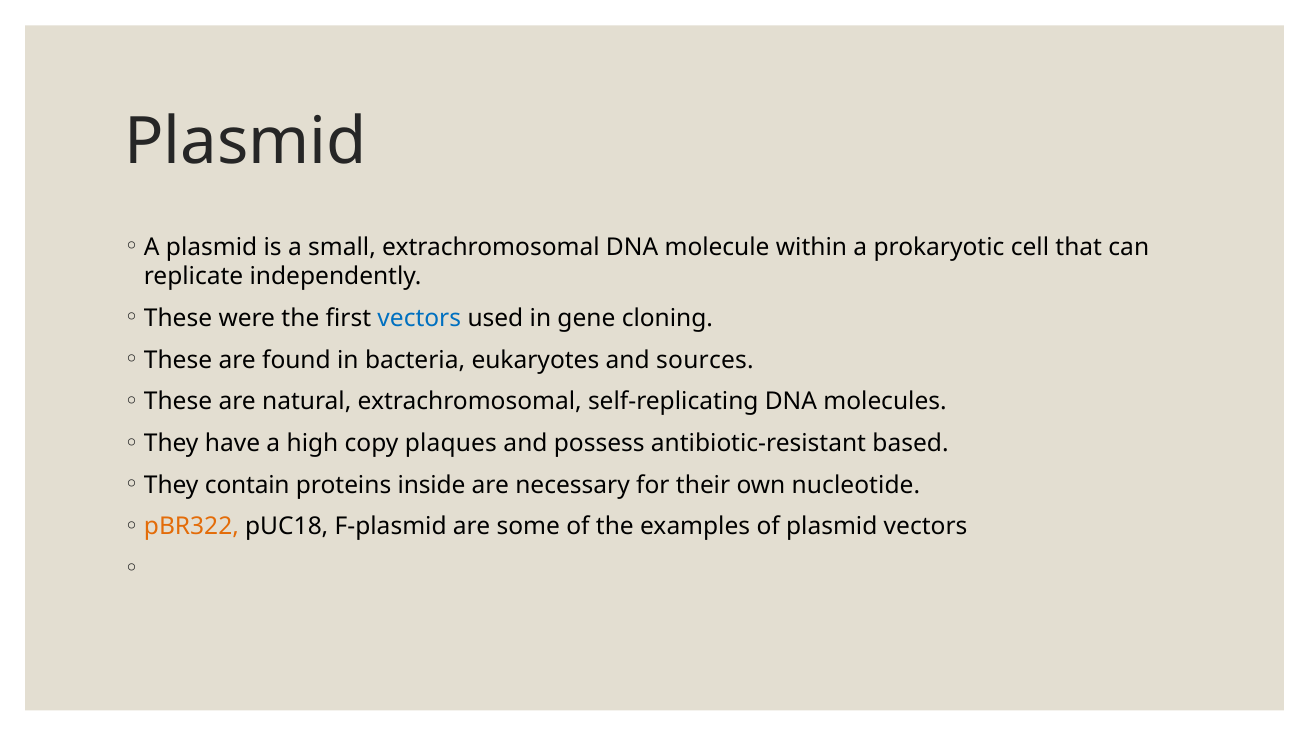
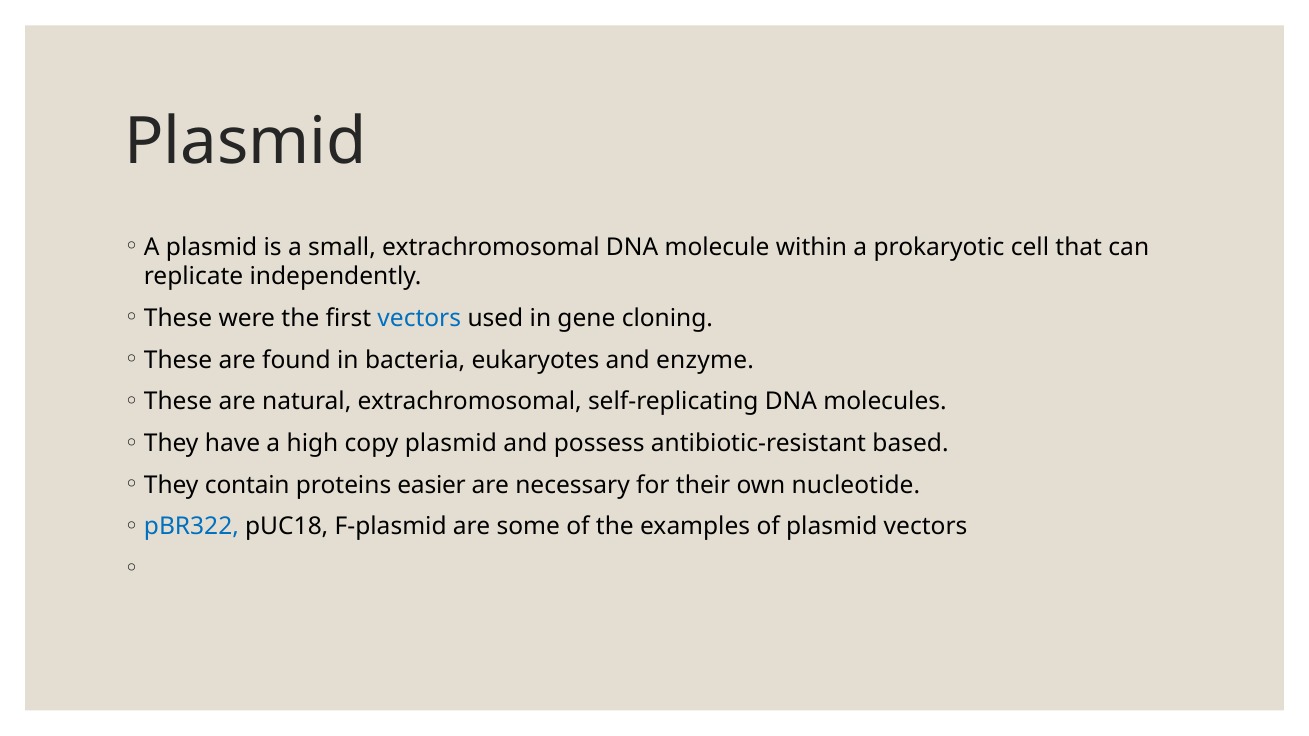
sources: sources -> enzyme (705, 360)
copy plaques: plaques -> plasmid (451, 444)
inside: inside -> easier (432, 485)
pBR322 colour: orange -> blue (191, 527)
